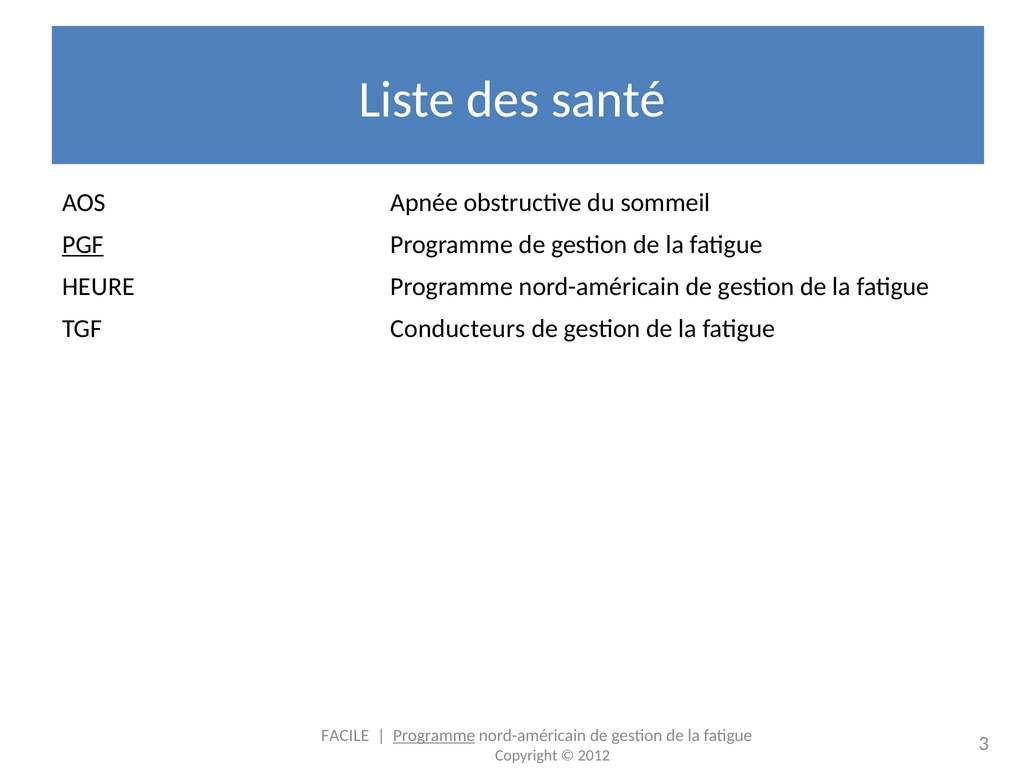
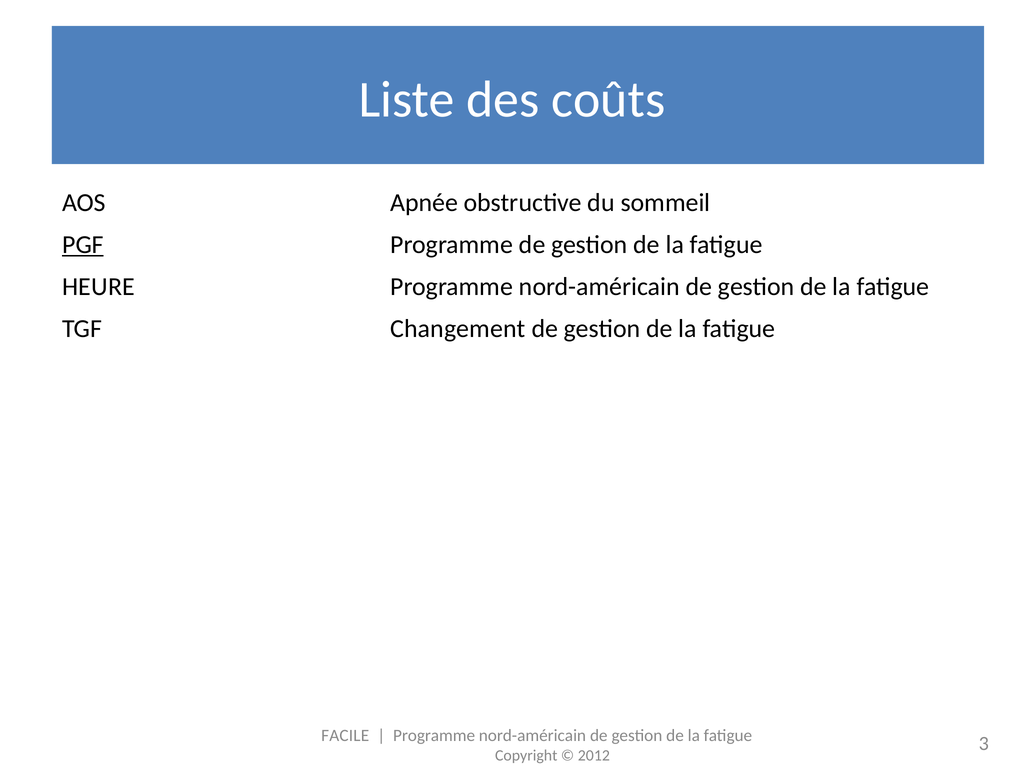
santé: santé -> coûts (608, 99)
Conducteurs: Conducteurs -> Changement (458, 329)
Programme underline: present -> none (434, 736)
